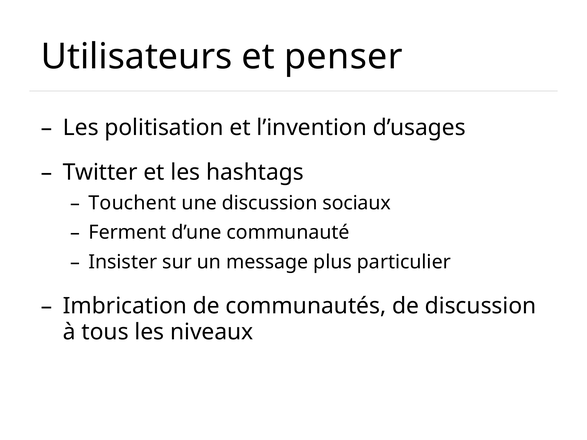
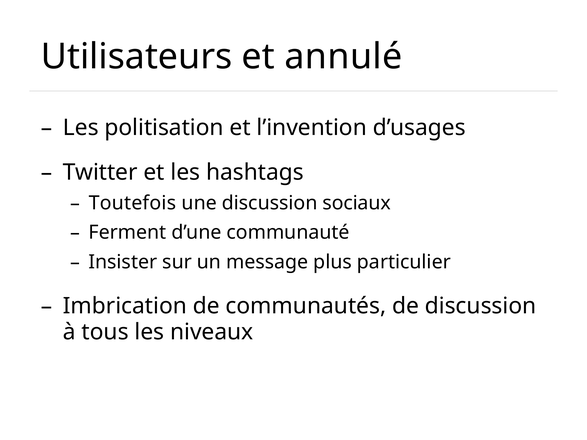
penser: penser -> annulé (343, 57)
Touchent: Touchent -> Toutefois (132, 203)
